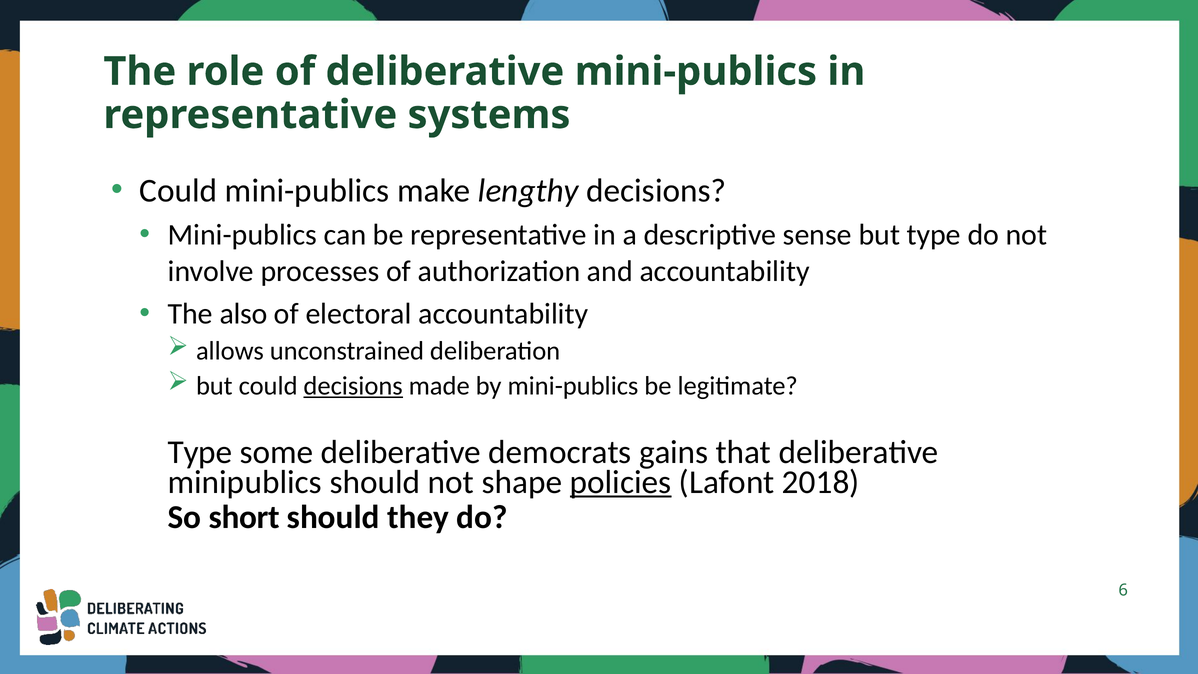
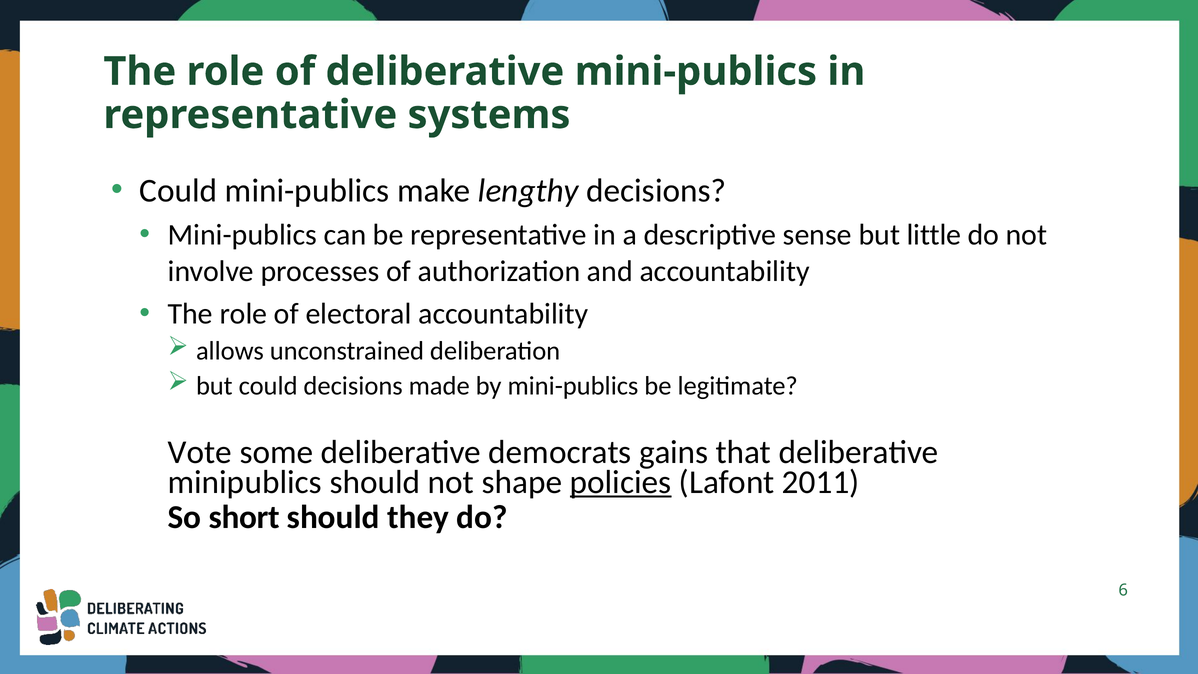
but type: type -> little (934, 235)
also: also -> role (243, 314)
decisions underline: present -> none (353, 386)
Type: Type -> Vote (200, 452)
2018: 2018 -> 2011 (821, 482)
